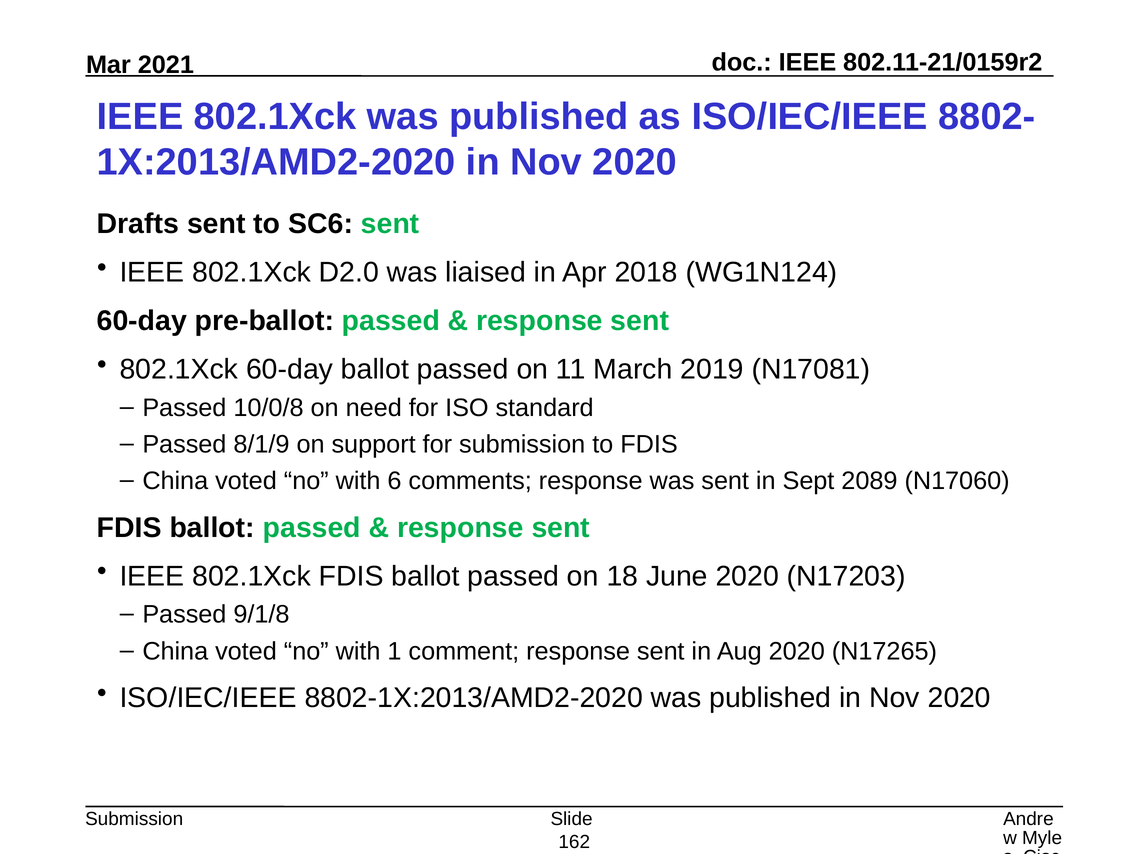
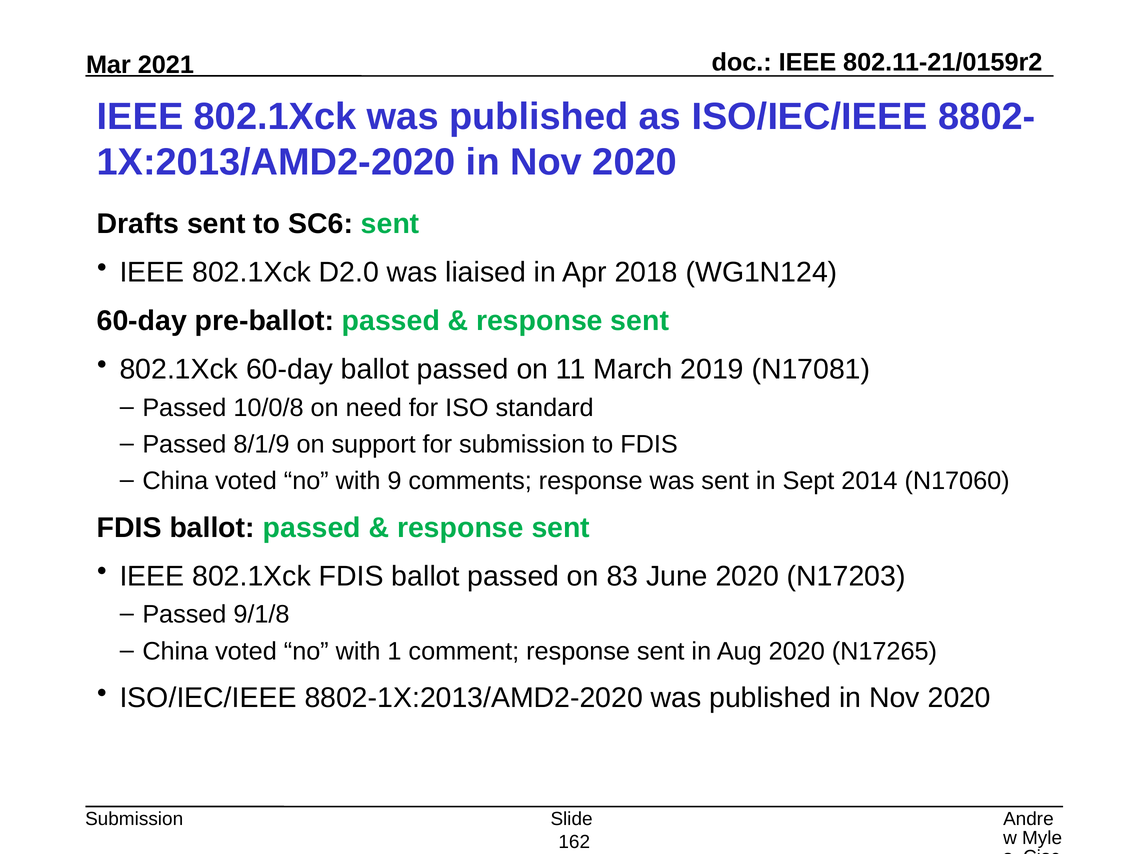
6: 6 -> 9 (394, 481)
2089: 2089 -> 2014 (869, 481)
18: 18 -> 83 (622, 576)
